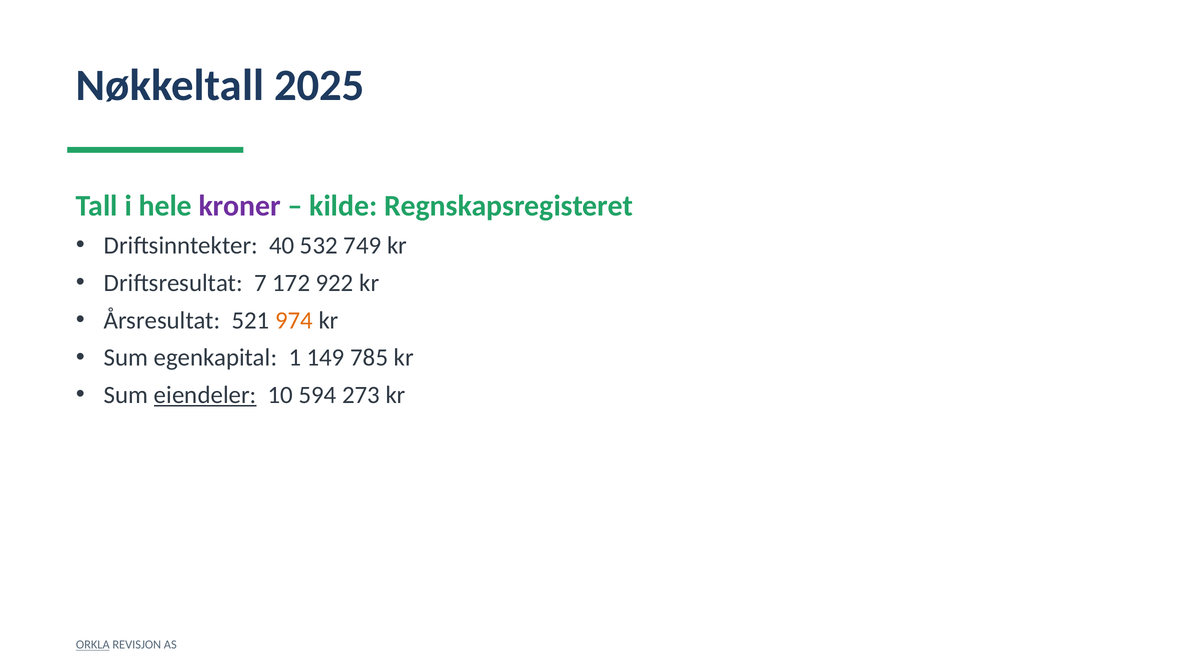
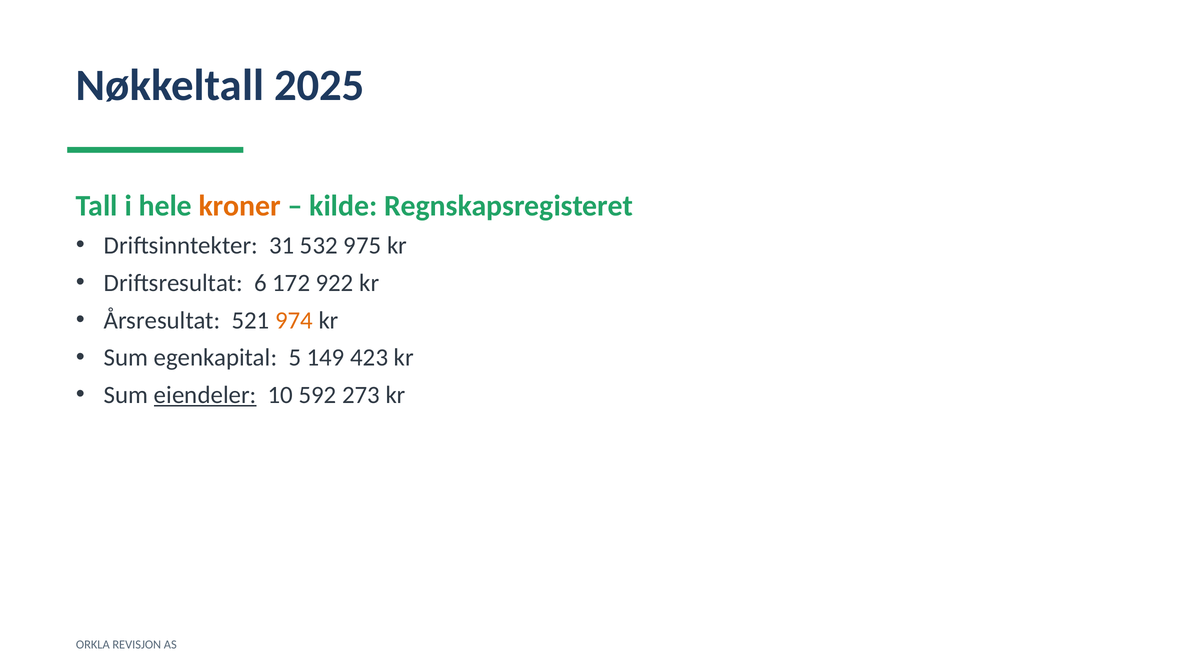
kroner colour: purple -> orange (240, 206)
40: 40 -> 31 (282, 246)
749: 749 -> 975 (362, 246)
7: 7 -> 6 (260, 283)
1: 1 -> 5 (295, 358)
785: 785 -> 423 (369, 358)
594: 594 -> 592 (317, 395)
ORKLA underline: present -> none (93, 644)
